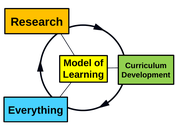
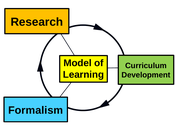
Everything: Everything -> Formalism (36, 110)
